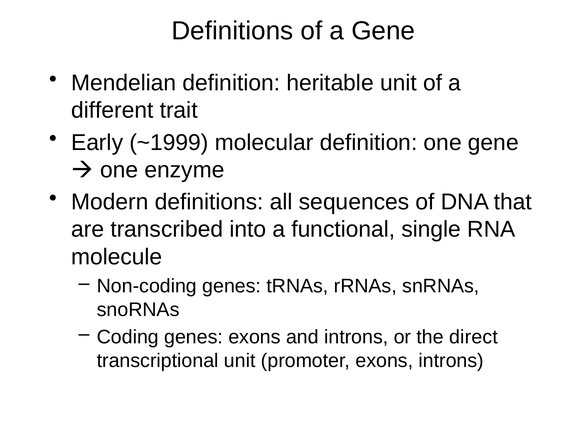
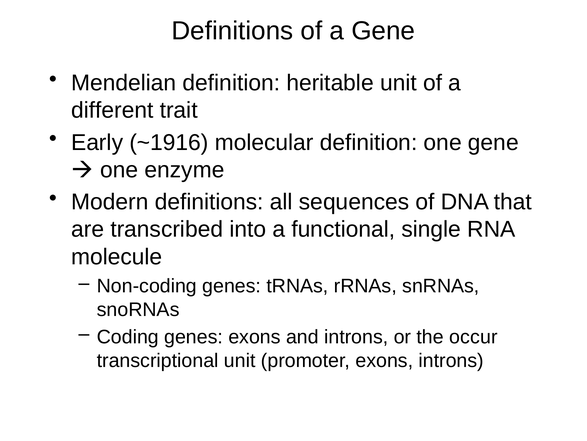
~1999: ~1999 -> ~1916 (169, 142)
direct: direct -> occur (474, 336)
